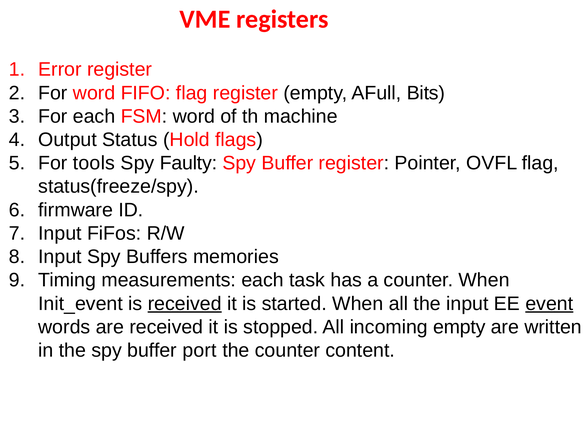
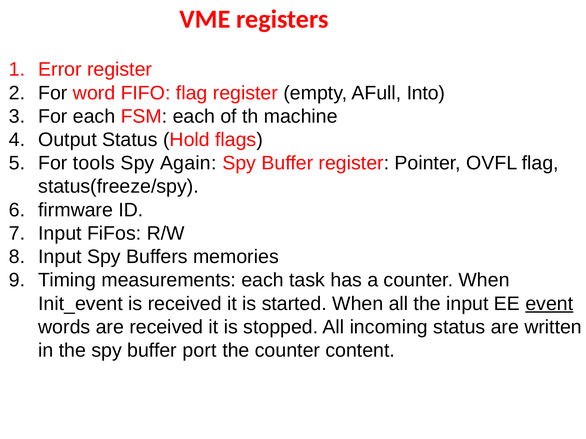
Bits: Bits -> Into (426, 93)
FSM word: word -> each (194, 116)
Faulty: Faulty -> Again (188, 163)
received underline: present -> none (185, 304)
incoming empty: empty -> status (459, 327)
